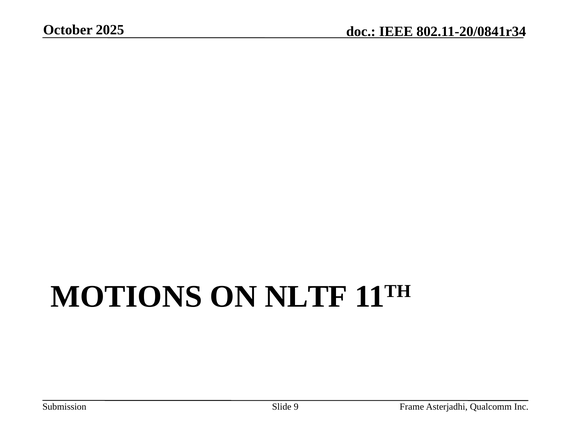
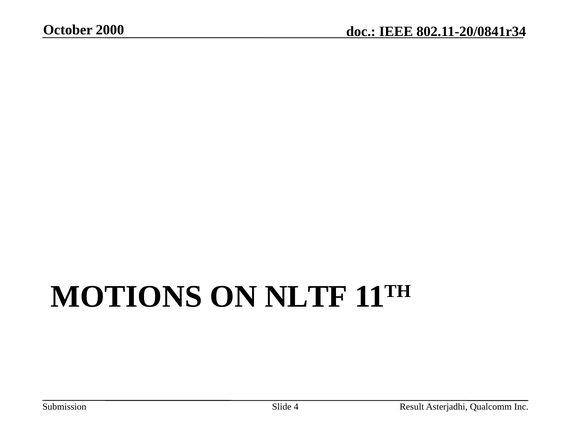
2025: 2025 -> 2000 (110, 30)
9: 9 -> 4 (296, 407)
Frame: Frame -> Result (412, 407)
